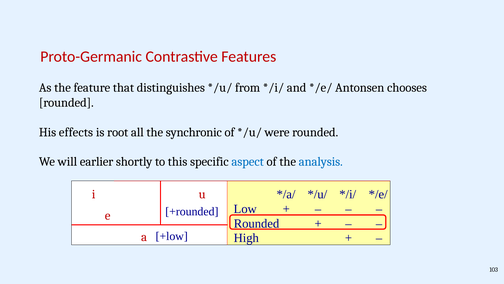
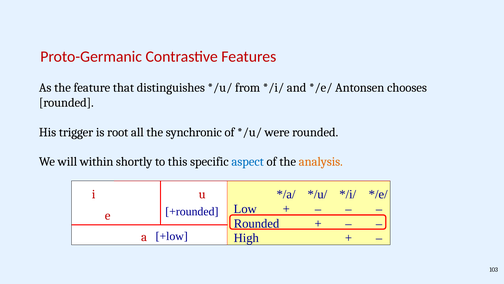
effects: effects -> trigger (76, 132)
earlier: earlier -> within (97, 161)
analysis colour: blue -> orange (321, 161)
